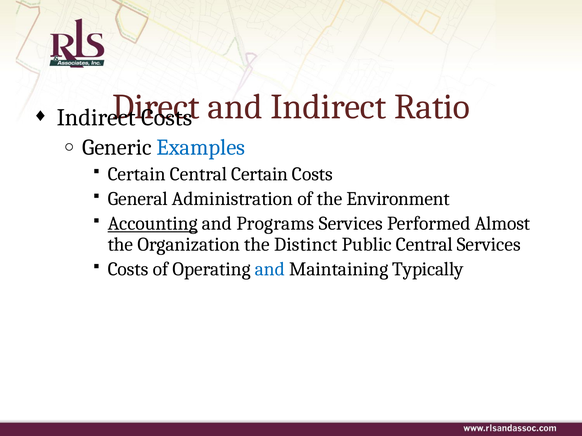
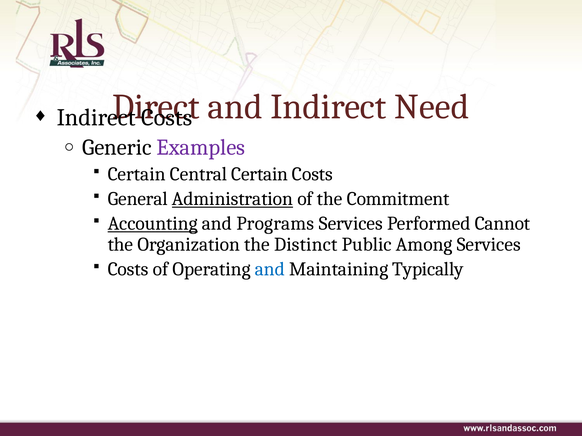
Ratio: Ratio -> Need (432, 107)
Examples colour: blue -> purple (201, 148)
Administration underline: none -> present (233, 199)
Environment: Environment -> Commitment (398, 199)
Almost: Almost -> Cannot (502, 224)
Public Central: Central -> Among (424, 245)
